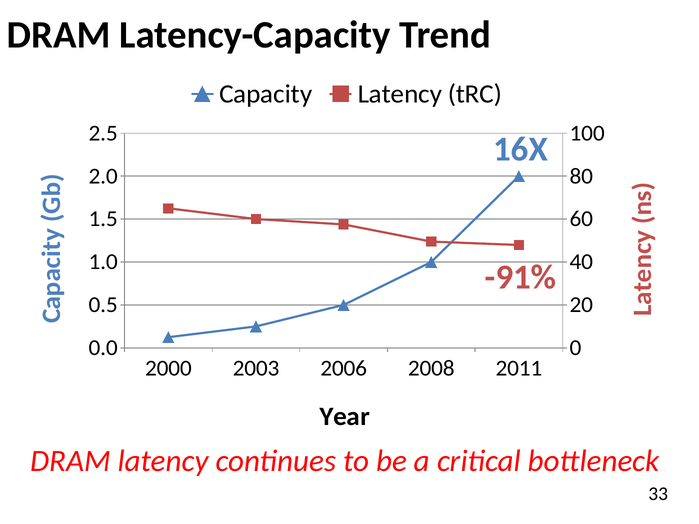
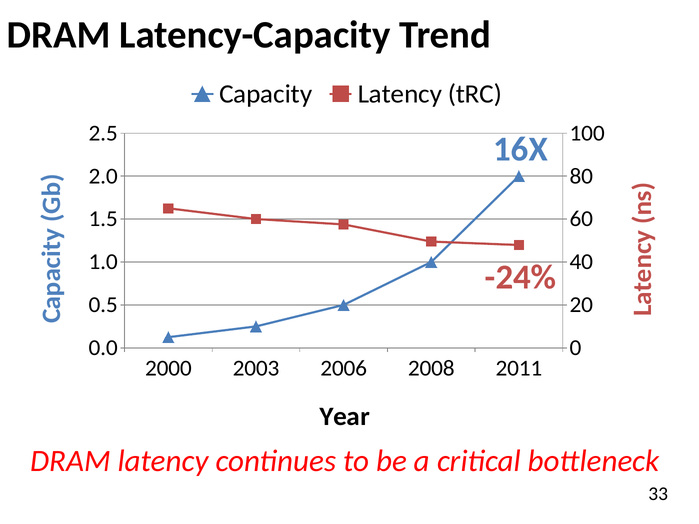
-91%: -91% -> -24% (521, 277)
